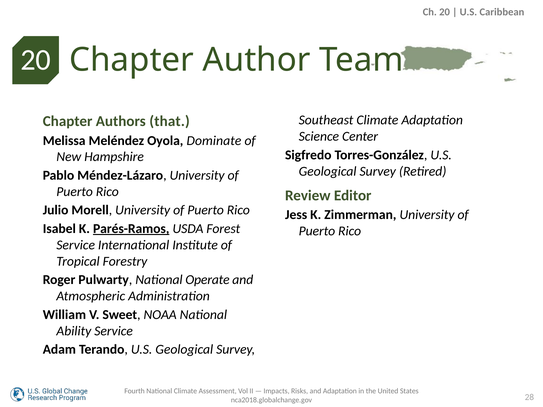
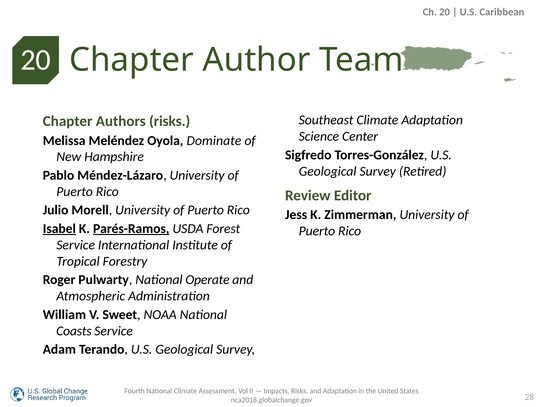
Authors that: that -> risks (170, 121)
Isabel underline: none -> present (59, 229)
Ability: Ability -> Coasts (74, 331)
